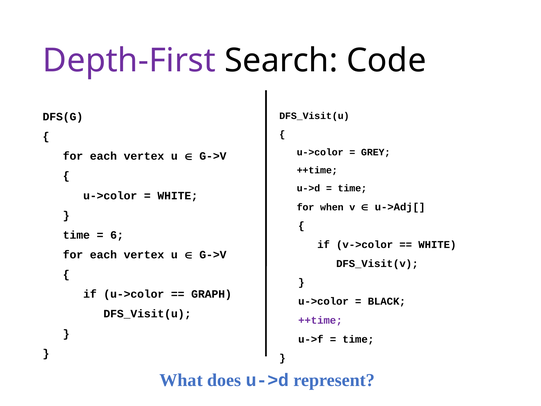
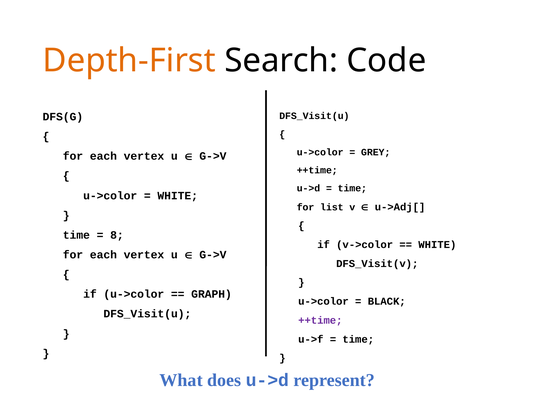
Depth-First colour: purple -> orange (129, 61)
when: when -> list (332, 207)
6: 6 -> 8 (117, 235)
